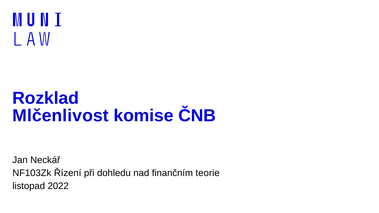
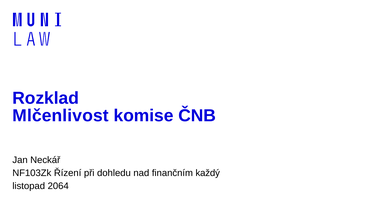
teorie: teorie -> každý (208, 173)
2022: 2022 -> 2064 (58, 186)
